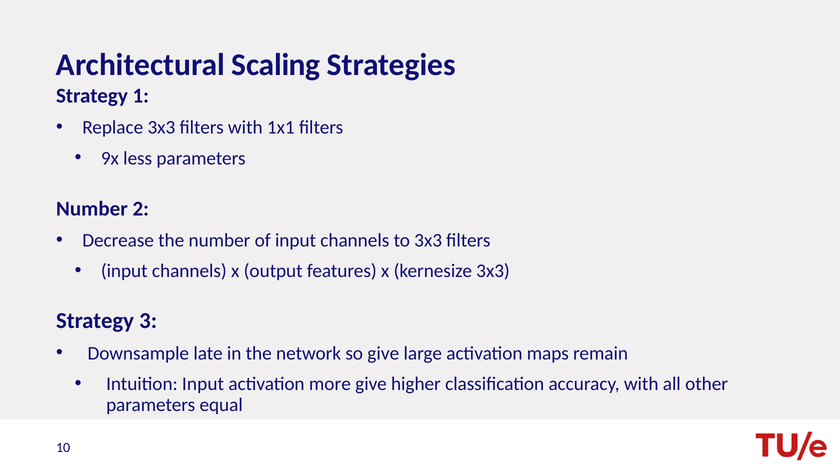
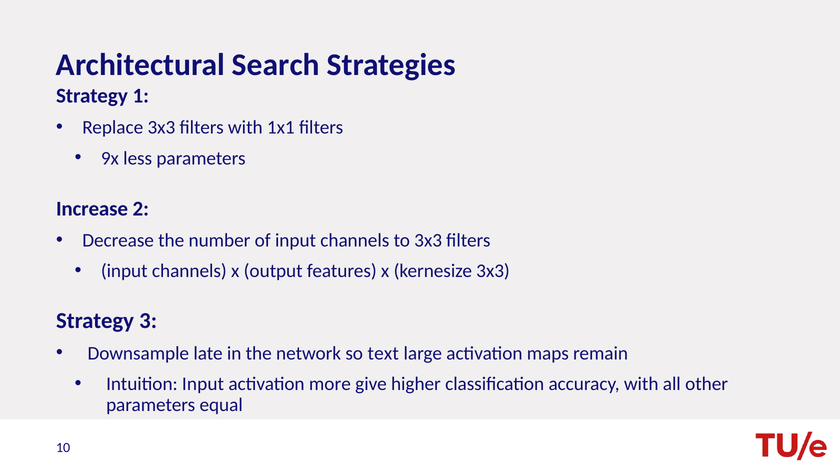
Scaling: Scaling -> Search (276, 65)
Number: Number -> Increase (92, 209)
so give: give -> text (383, 354)
